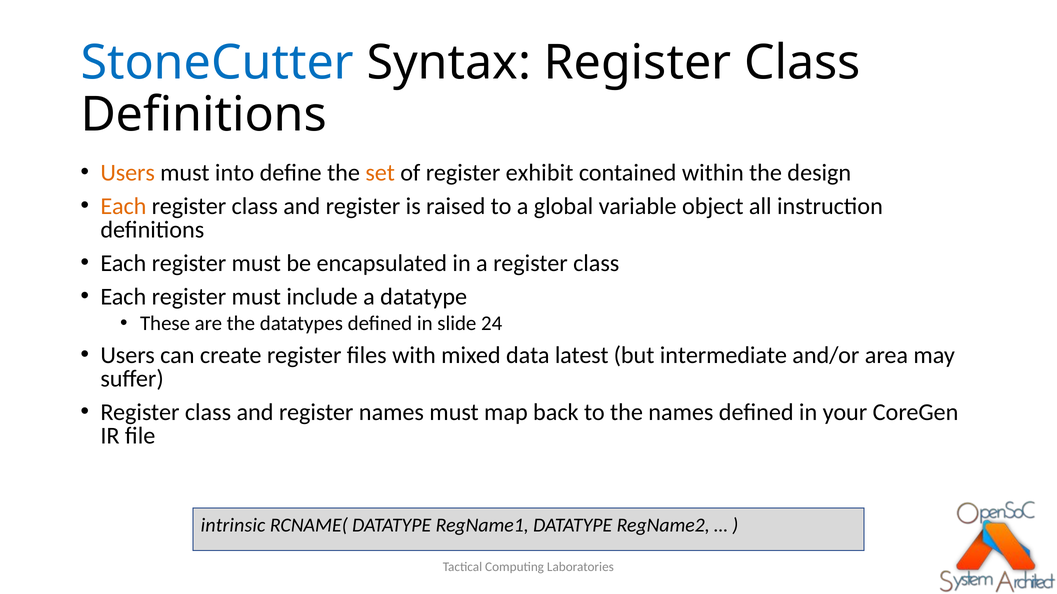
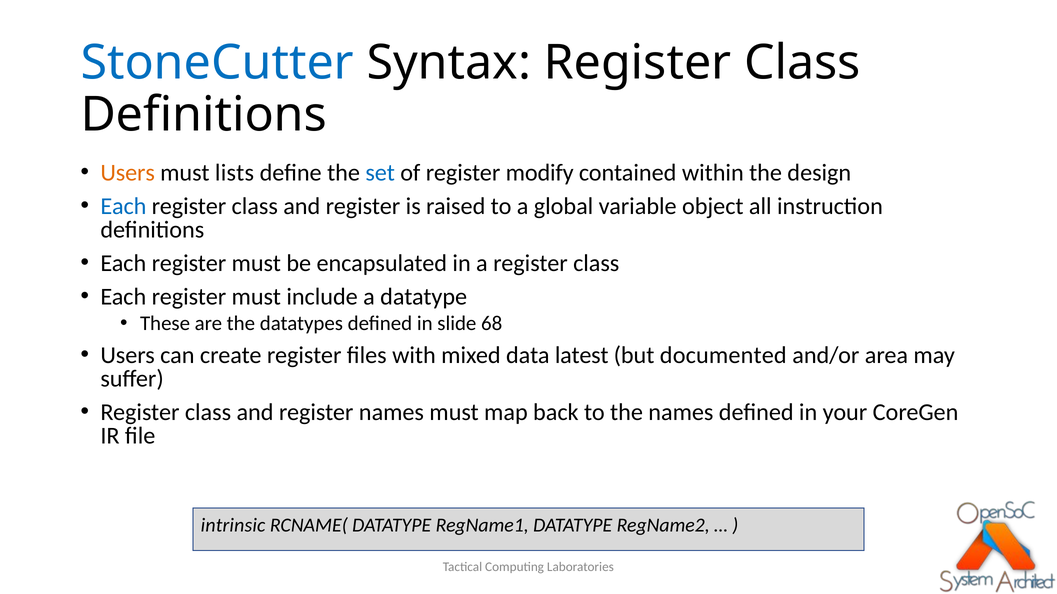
into: into -> lists (235, 173)
set colour: orange -> blue (380, 173)
exhibit: exhibit -> modify (540, 173)
Each colour: orange -> blue (123, 206)
24: 24 -> 68 (492, 324)
intermediate: intermediate -> documented (723, 356)
